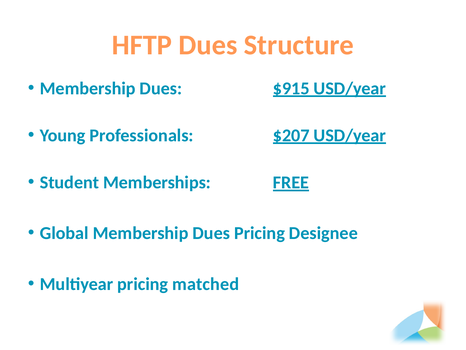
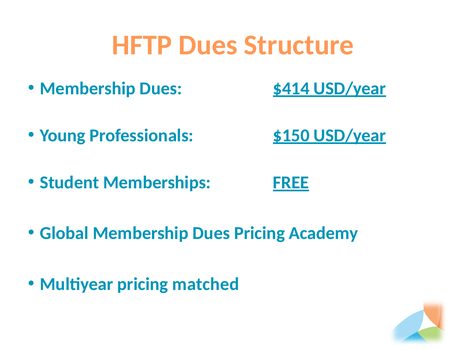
$915: $915 -> $414 (291, 88)
$207: $207 -> $150 (291, 135)
Designee: Designee -> Academy (323, 233)
